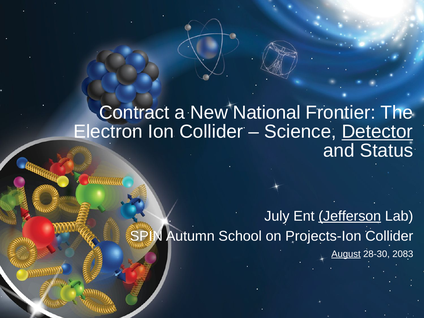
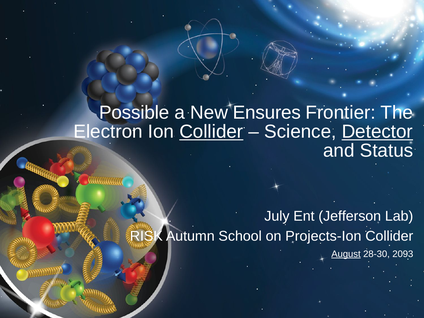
Contract: Contract -> Possible (134, 113)
National: National -> Ensures (267, 113)
Collider underline: none -> present (211, 132)
Jefferson underline: present -> none (350, 216)
SPIN: SPIN -> RISK (146, 236)
2083: 2083 -> 2093 (403, 254)
